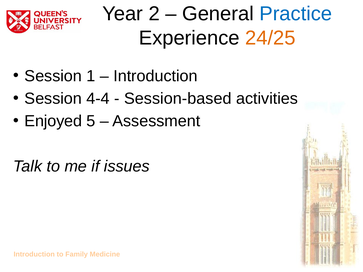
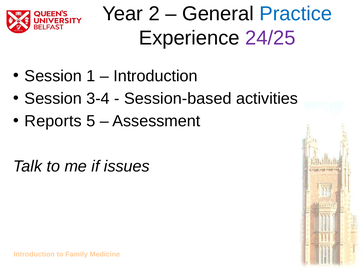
24/25 colour: orange -> purple (270, 38)
4-4: 4-4 -> 3-4 (98, 99)
Enjoyed: Enjoyed -> Reports (53, 121)
